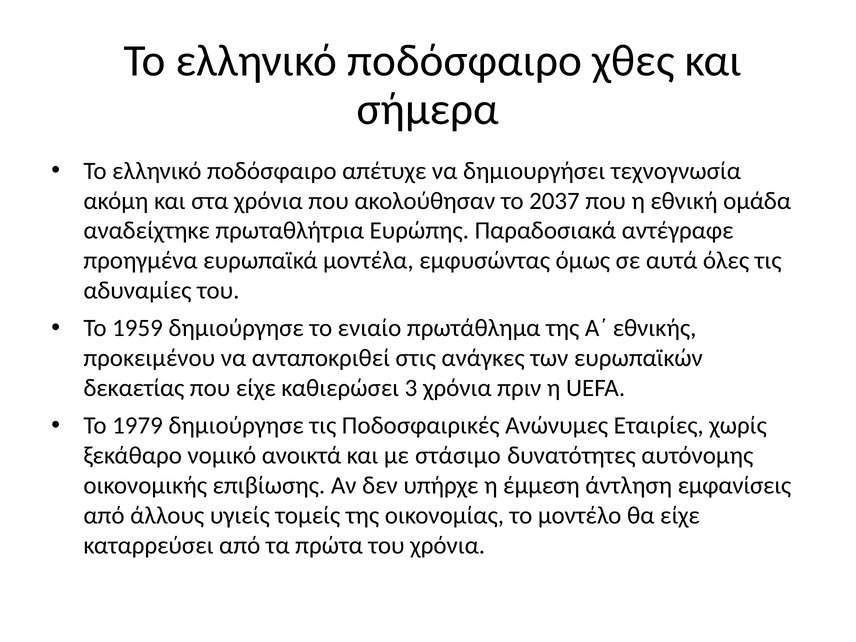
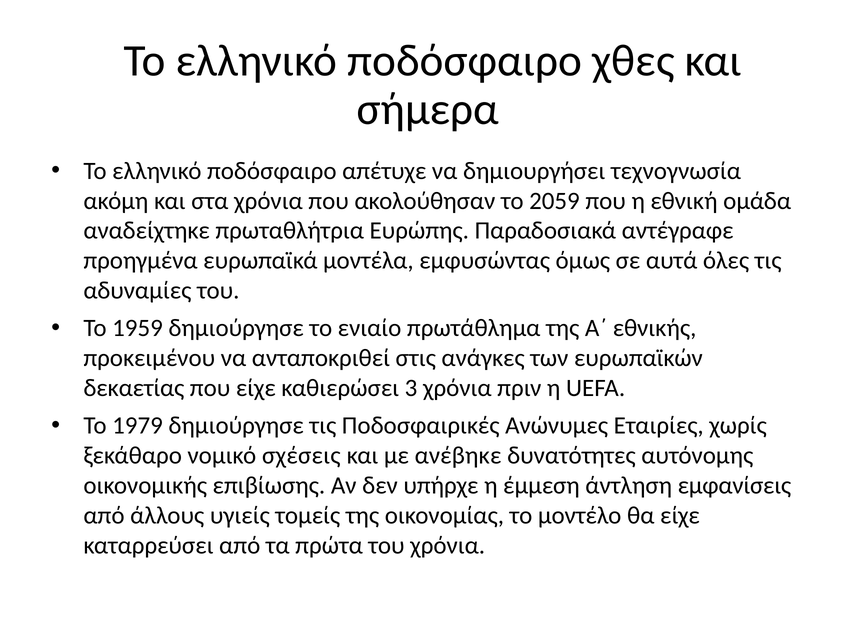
2037: 2037 -> 2059 (554, 201)
ανοικτά: ανοικτά -> σχέσεις (301, 456)
στάσιμο: στάσιμο -> ανέβηκε (458, 456)
